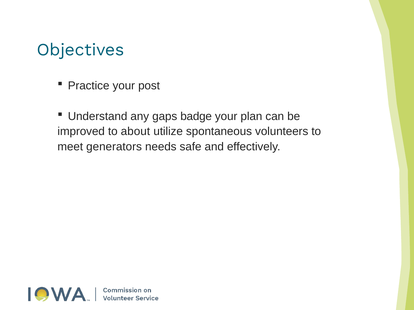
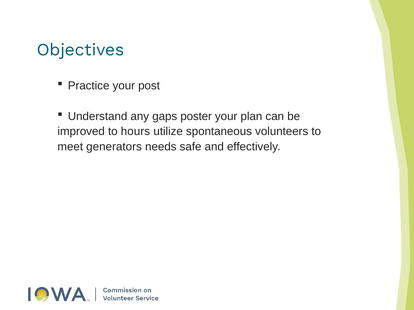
badge: badge -> poster (196, 116)
about: about -> hours (135, 132)
